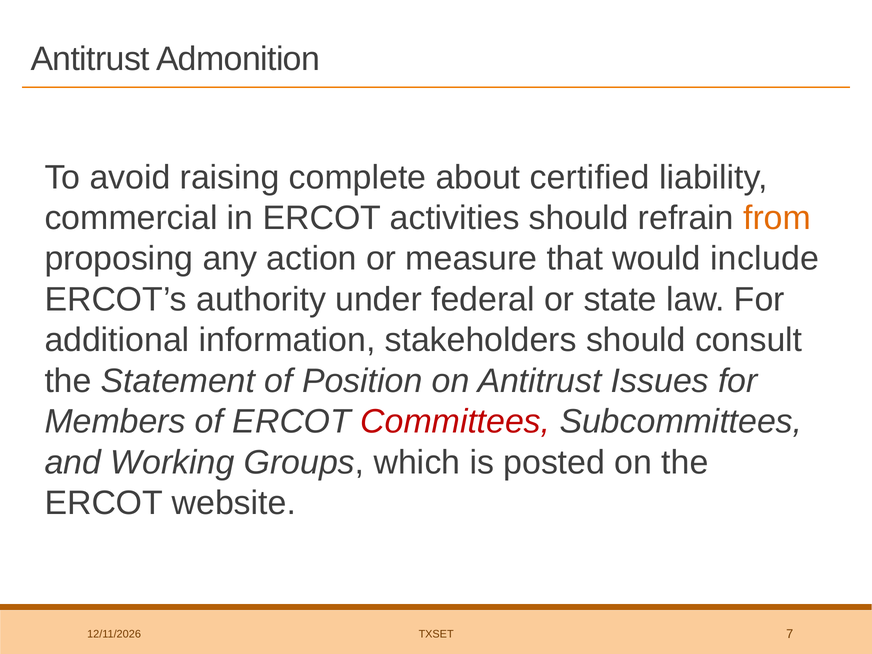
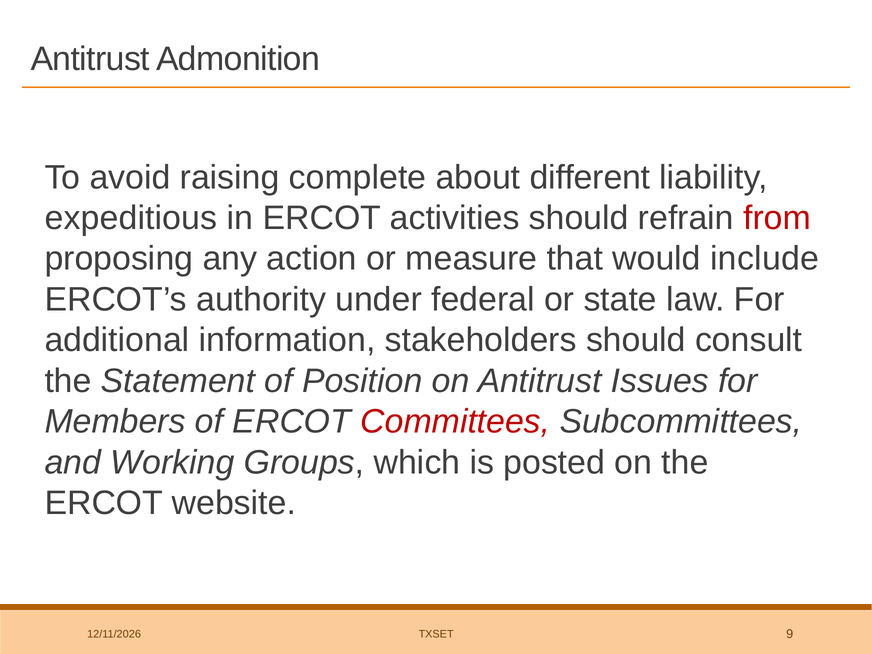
certified: certified -> different (590, 177)
commercial: commercial -> expeditious (131, 218)
from colour: orange -> red (777, 218)
7: 7 -> 9 (790, 634)
